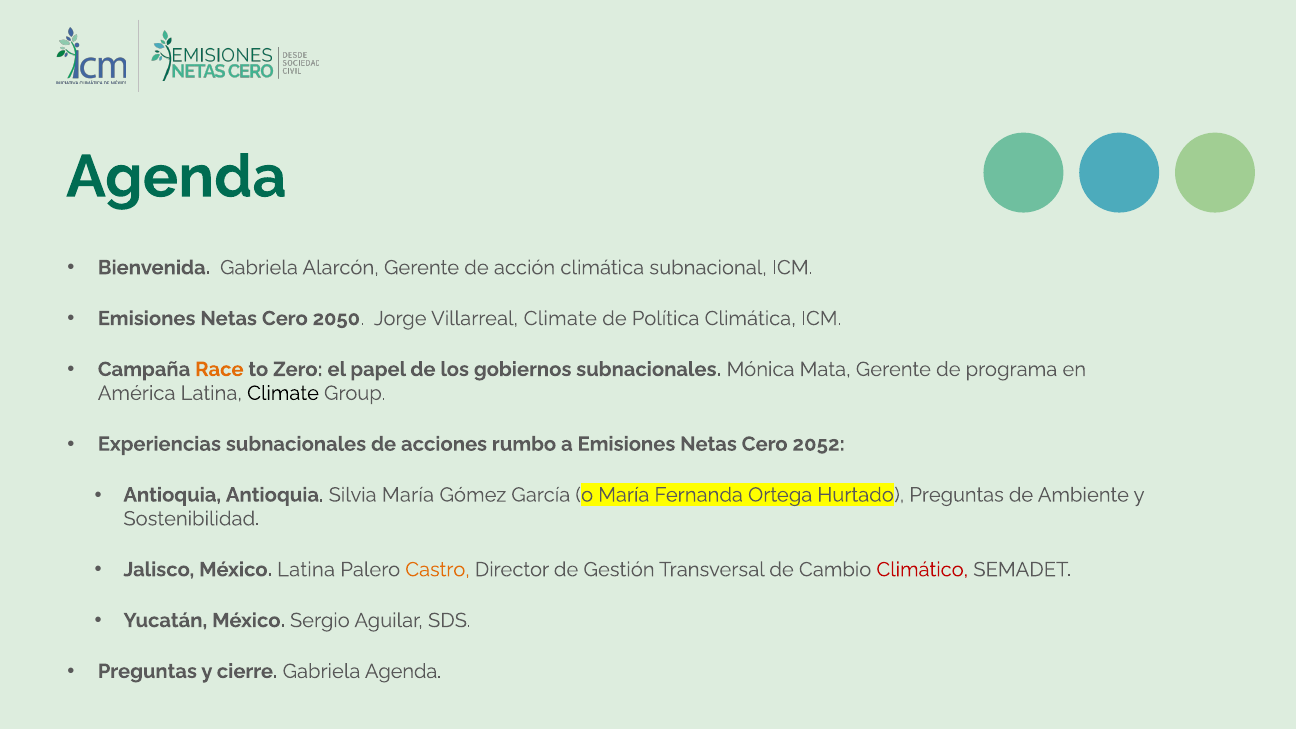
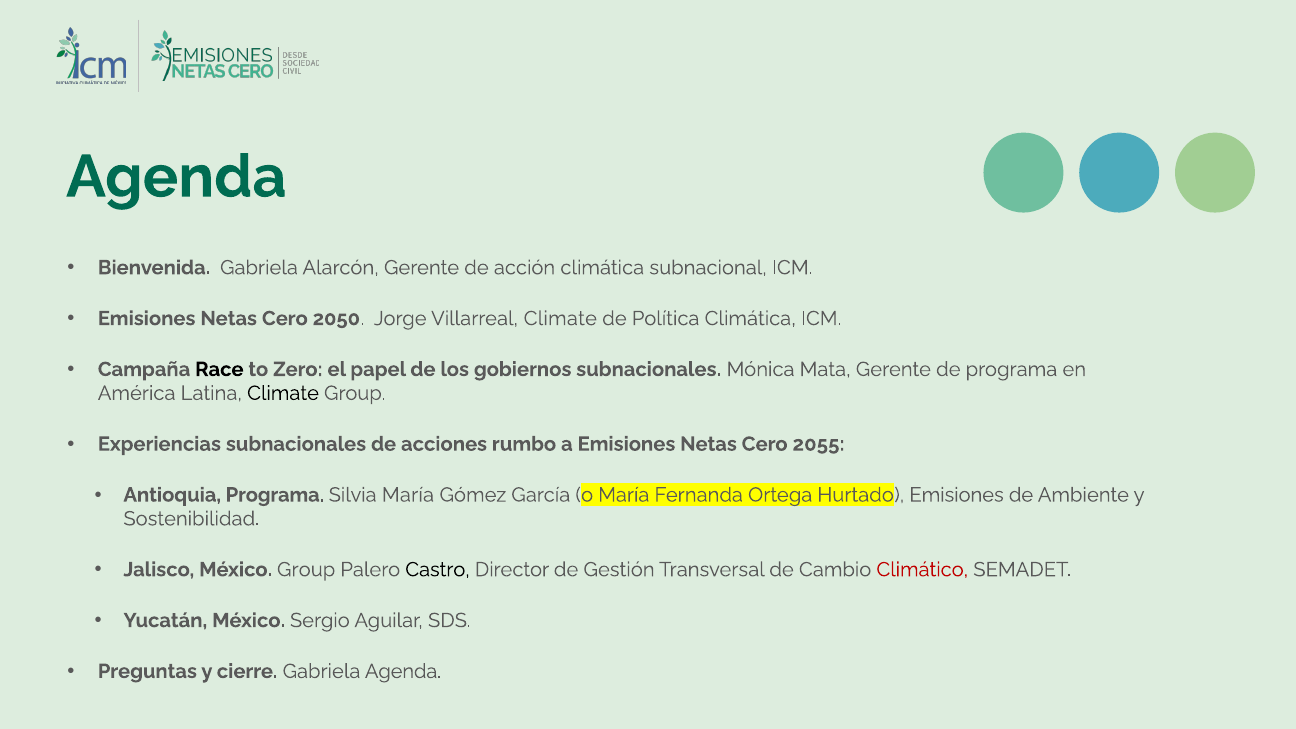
Race colour: orange -> black (219, 369)
2052: 2052 -> 2055 (819, 444)
Antioquia Antioquia: Antioquia -> Programa (275, 495)
Hurtado Preguntas: Preguntas -> Emisiones (957, 495)
México Latina: Latina -> Group (306, 570)
Castro colour: orange -> black (438, 570)
